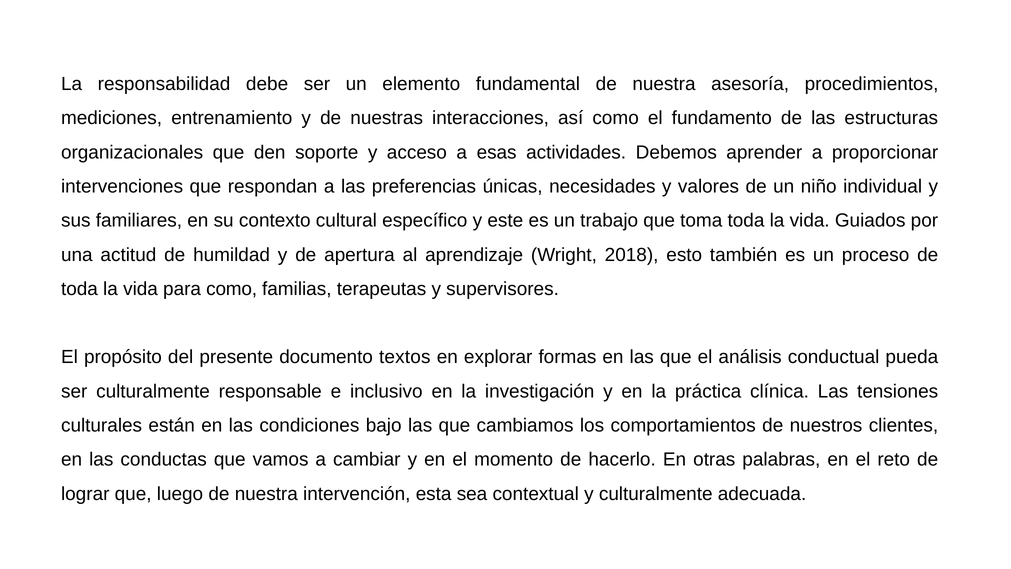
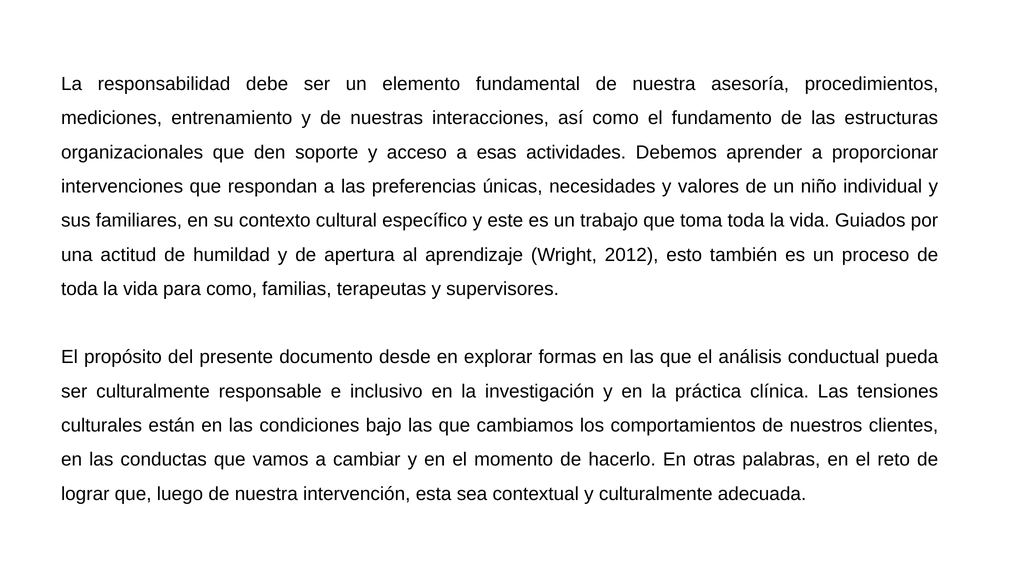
2018: 2018 -> 2012 (632, 255)
textos: textos -> desde (405, 357)
